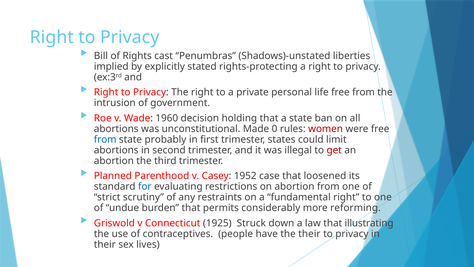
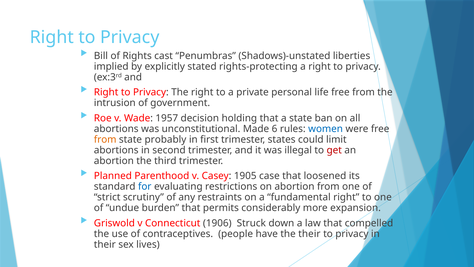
1960: 1960 -> 1957 (167, 118)
0: 0 -> 6 (275, 129)
women colour: red -> blue (326, 129)
from colour: blue -> orange (105, 139)
1952: 1952 -> 1905 (245, 176)
reforming: reforming -> expansion (356, 208)
1925: 1925 -> 1906 (217, 223)
illustrating: illustrating -> compelled (369, 223)
